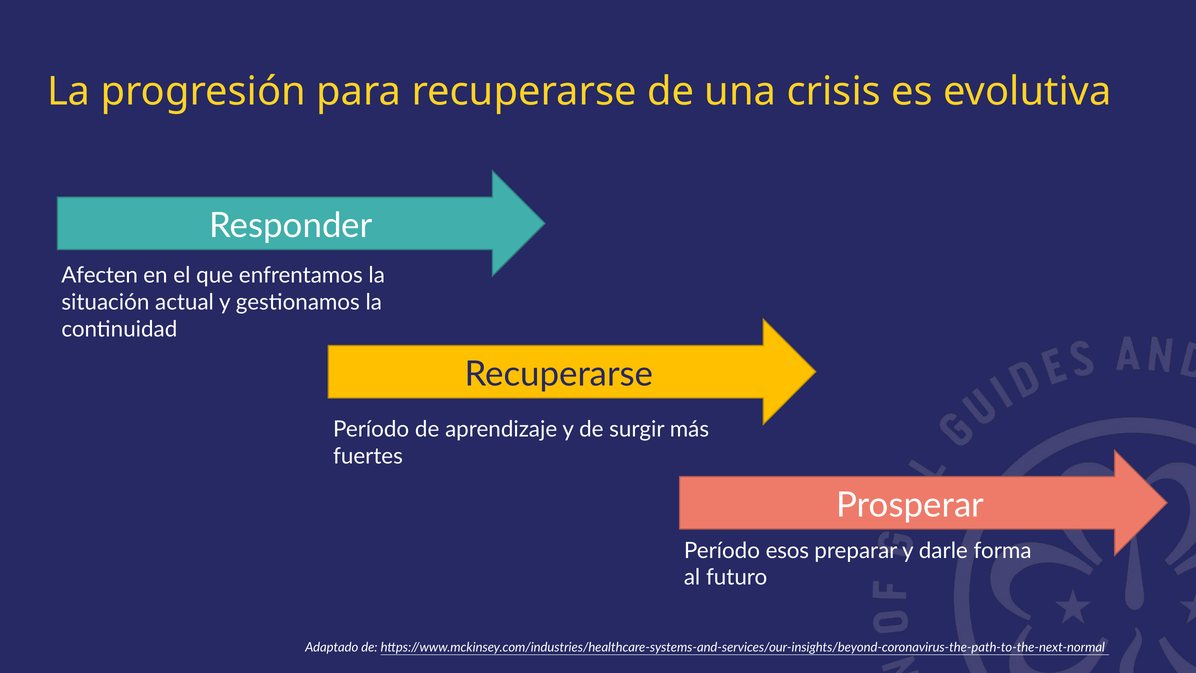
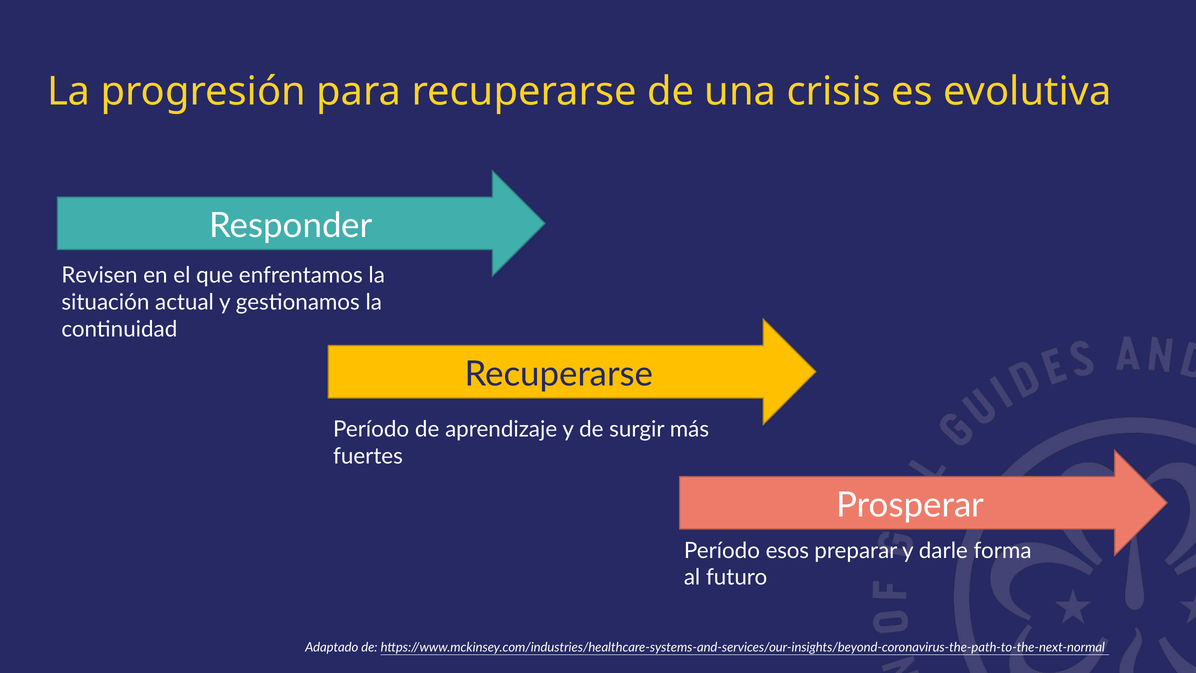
Afecten: Afecten -> Revisen (100, 275)
